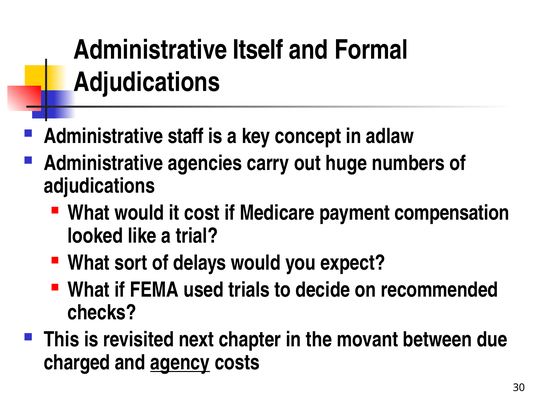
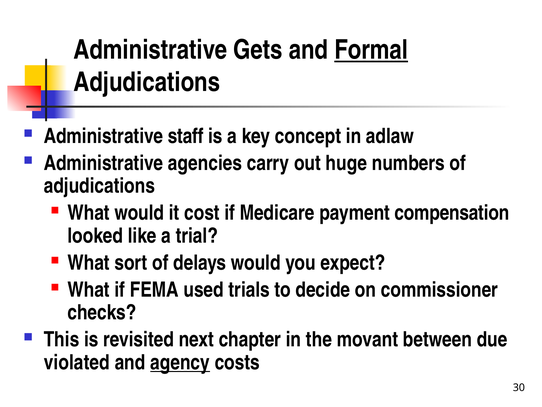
Itself: Itself -> Gets (258, 50)
Formal underline: none -> present (371, 50)
recommended: recommended -> commissioner (439, 289)
charged: charged -> violated (77, 362)
